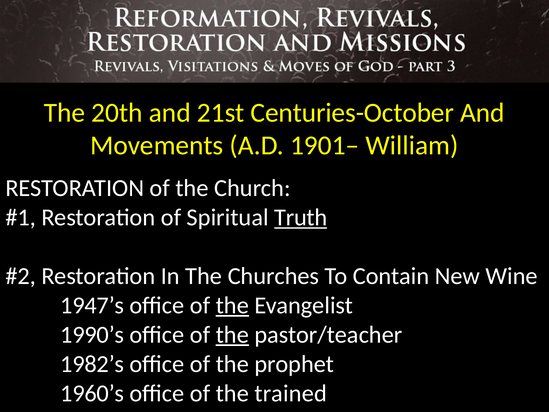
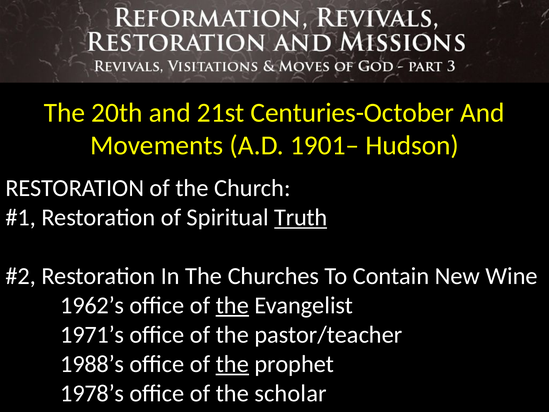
William: William -> Hudson (412, 146)
1947’s: 1947’s -> 1962’s (92, 305)
1990’s: 1990’s -> 1971’s (92, 334)
the underline: present -> none (232, 334)
1982’s: 1982’s -> 1988’s (92, 364)
the underline: none -> present (232, 364)
1960’s: 1960’s -> 1978’s (92, 393)
trained: trained -> scholar (291, 393)
